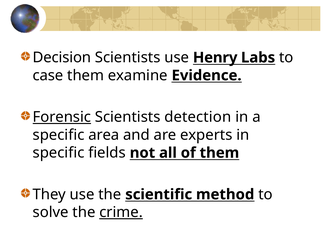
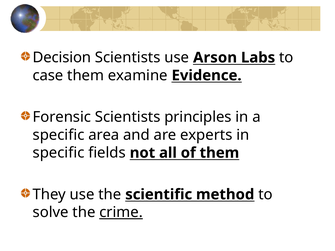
Henry: Henry -> Arson (215, 58)
Forensic underline: present -> none (62, 117)
detection: detection -> principles (198, 117)
